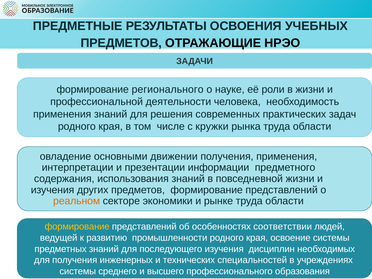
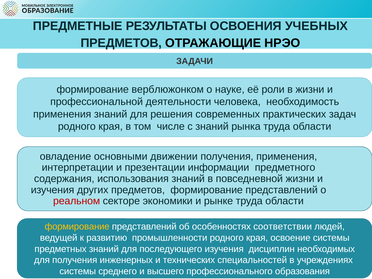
регионального: регионального -> верблюжонком (168, 89)
с кружки: кружки -> знаний (212, 127)
реальном colour: orange -> red (77, 201)
